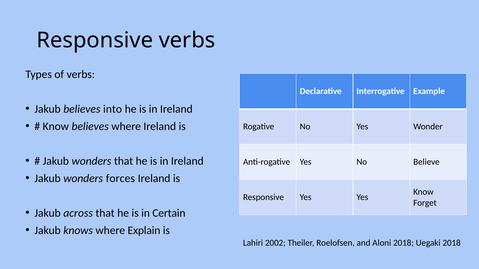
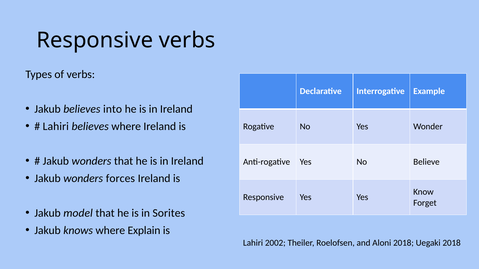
Know: Know -> Lahiri (56, 126)
across: across -> model (78, 213)
Certain: Certain -> Sorites (169, 213)
